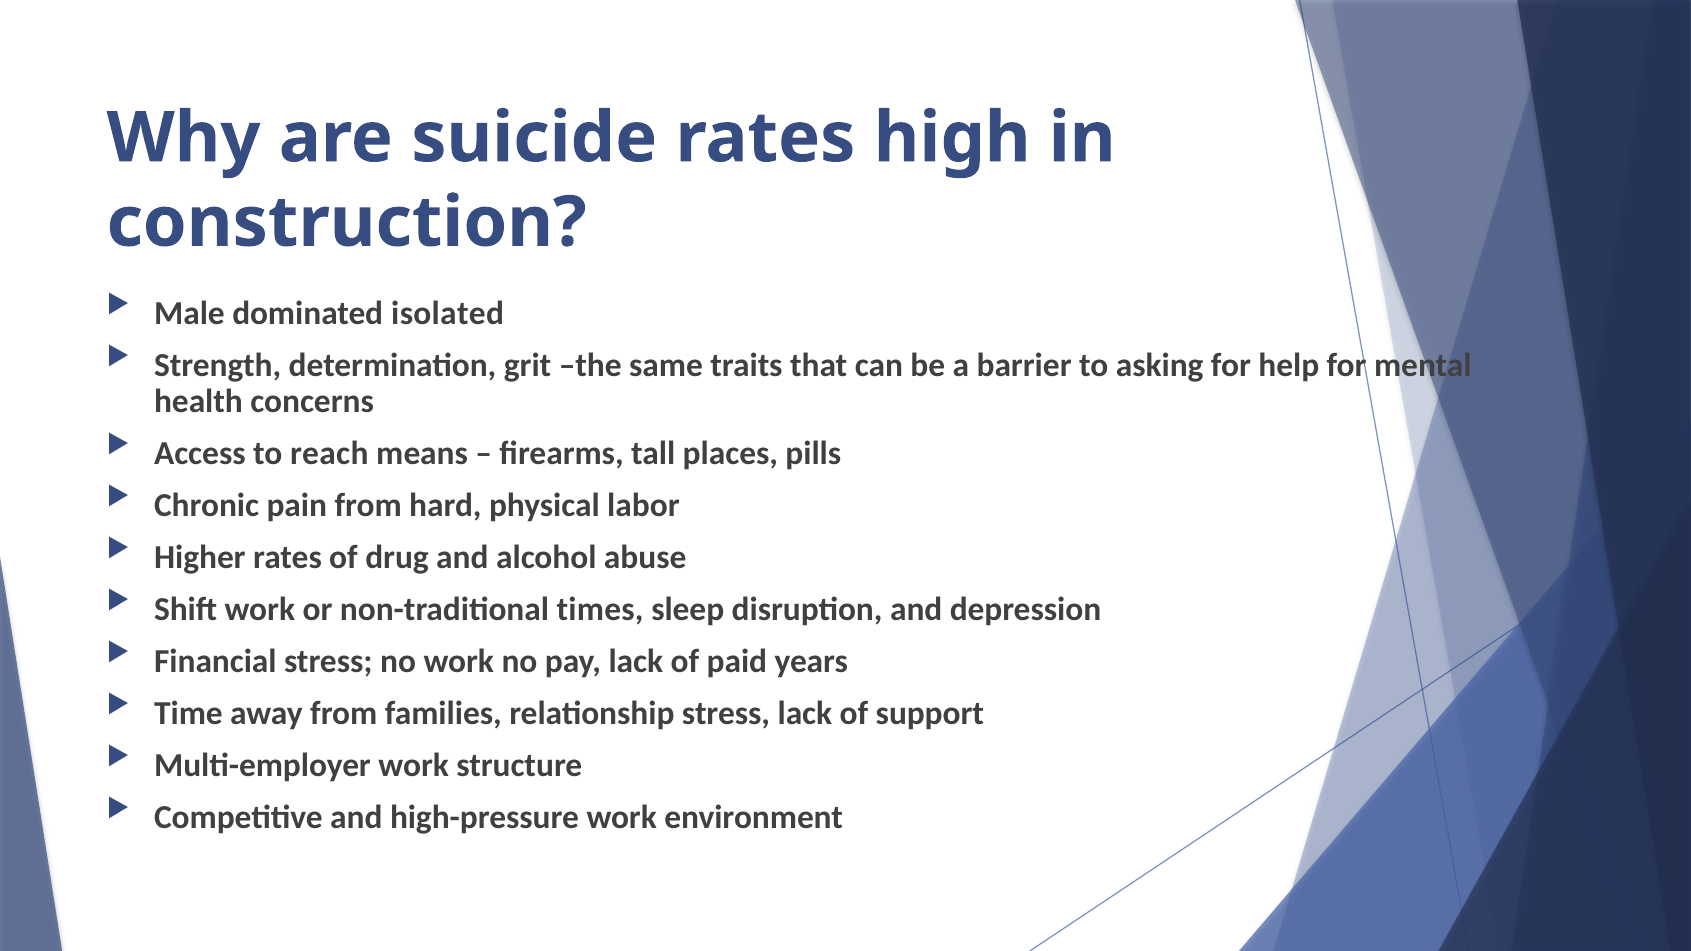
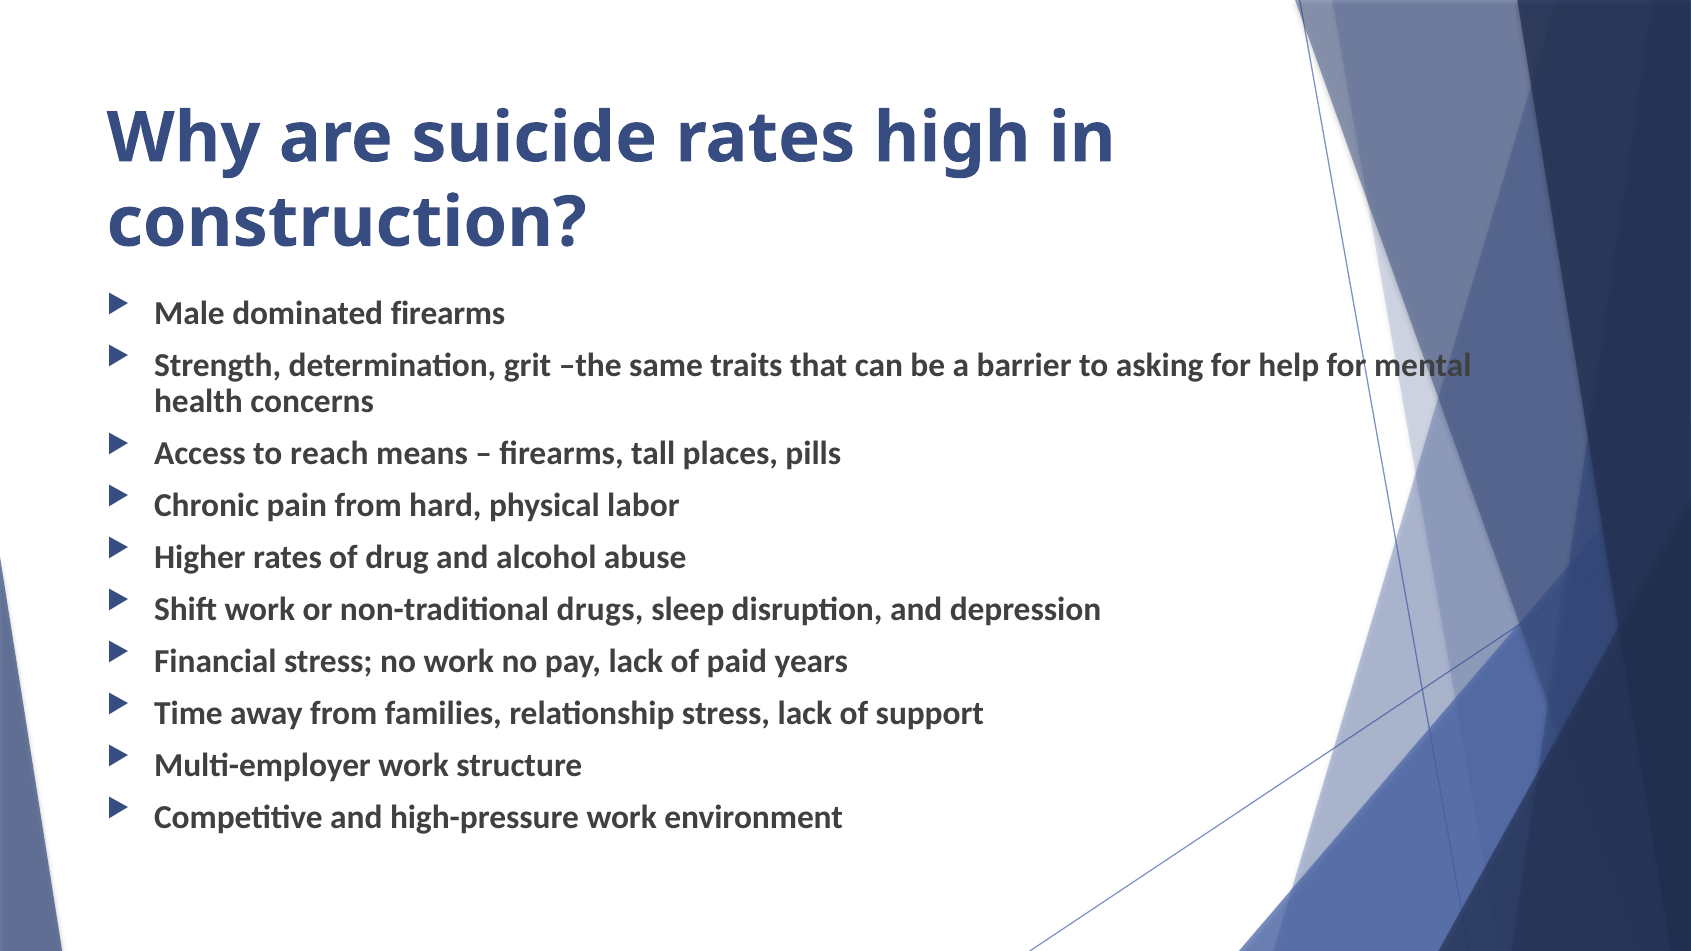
dominated isolated: isolated -> firearms (448, 314)
times: times -> drugs (600, 610)
